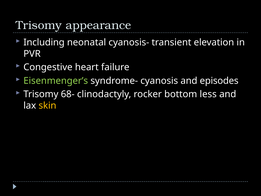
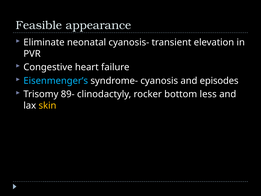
Trisomy: Trisomy -> Feasible (39, 25)
Including: Including -> Eliminate (44, 42)
Eisenmenger’s colour: light green -> light blue (56, 81)
68-: 68- -> 89- (68, 94)
